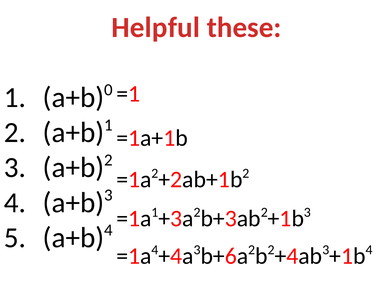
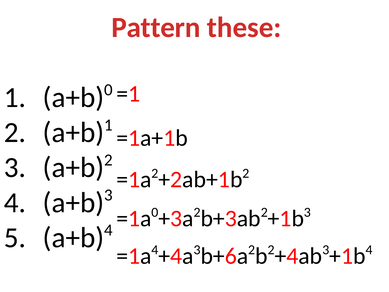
Helpful: Helpful -> Pattern (156, 28)
1: 1 -> 0 (155, 212)
